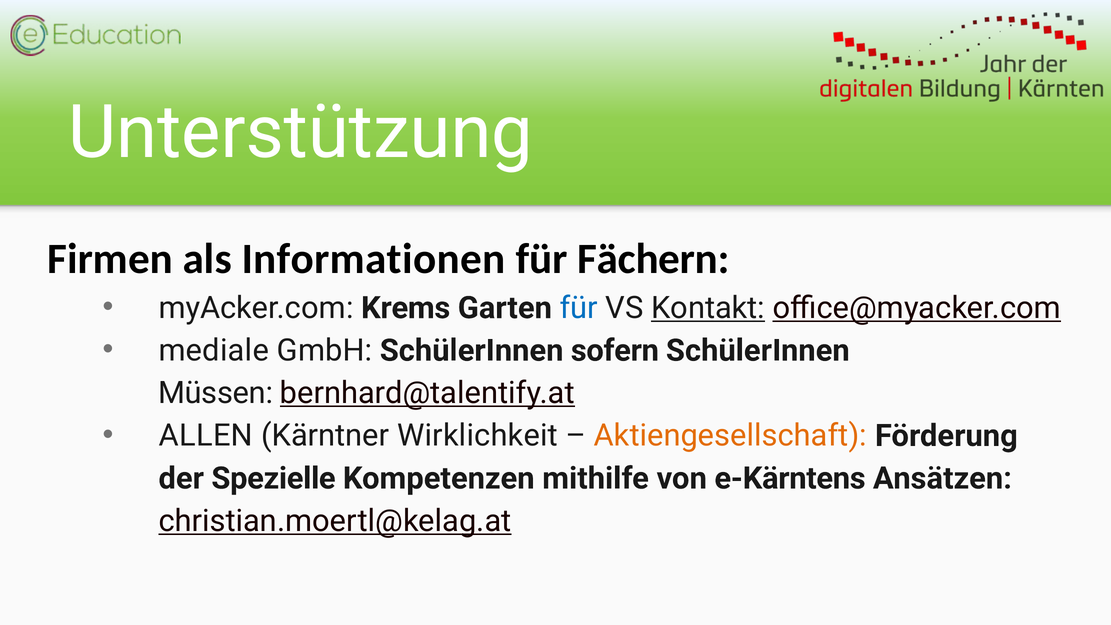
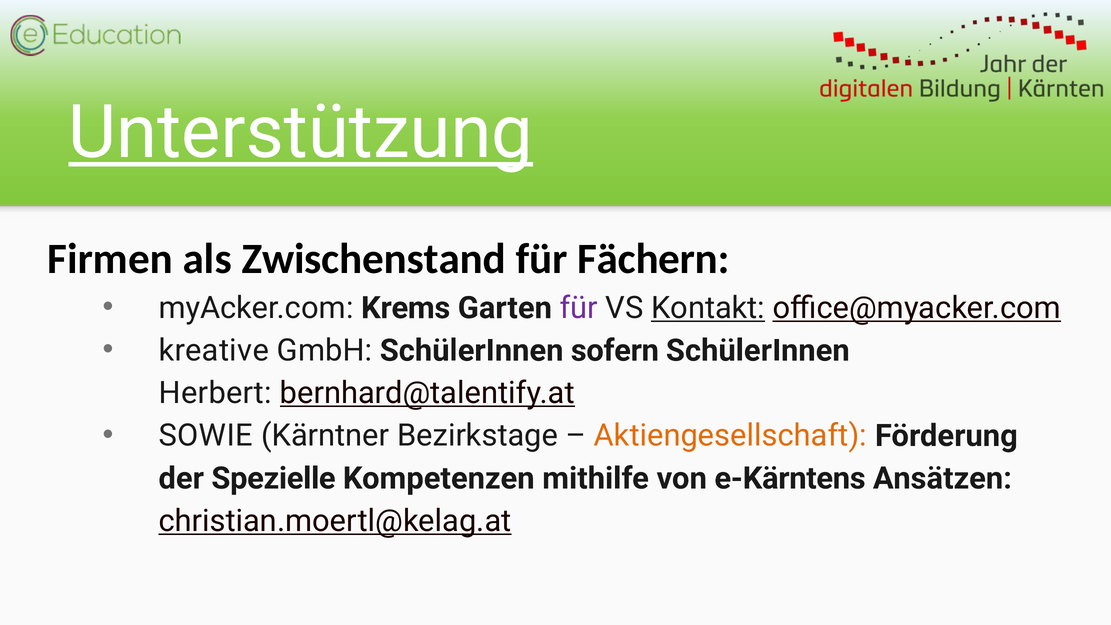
Unterstützung underline: none -> present (301, 133)
Informationen: Informationen -> Zwischenstand (374, 259)
für colour: blue -> purple (579, 308)
mediale: mediale -> kreative (214, 351)
Müssen: Müssen -> Herbert (215, 393)
ALLEN: ALLEN -> SOWIE (206, 436)
Wirklichkeit: Wirklichkeit -> Bezirkstage (478, 436)
